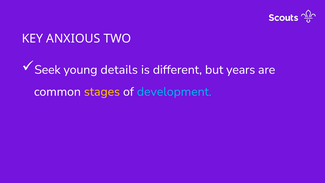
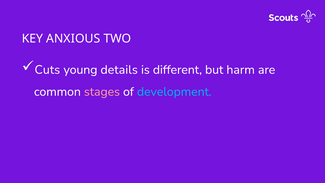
Seek: Seek -> Cuts (47, 70)
years: years -> harm (241, 70)
stages colour: yellow -> pink (102, 92)
